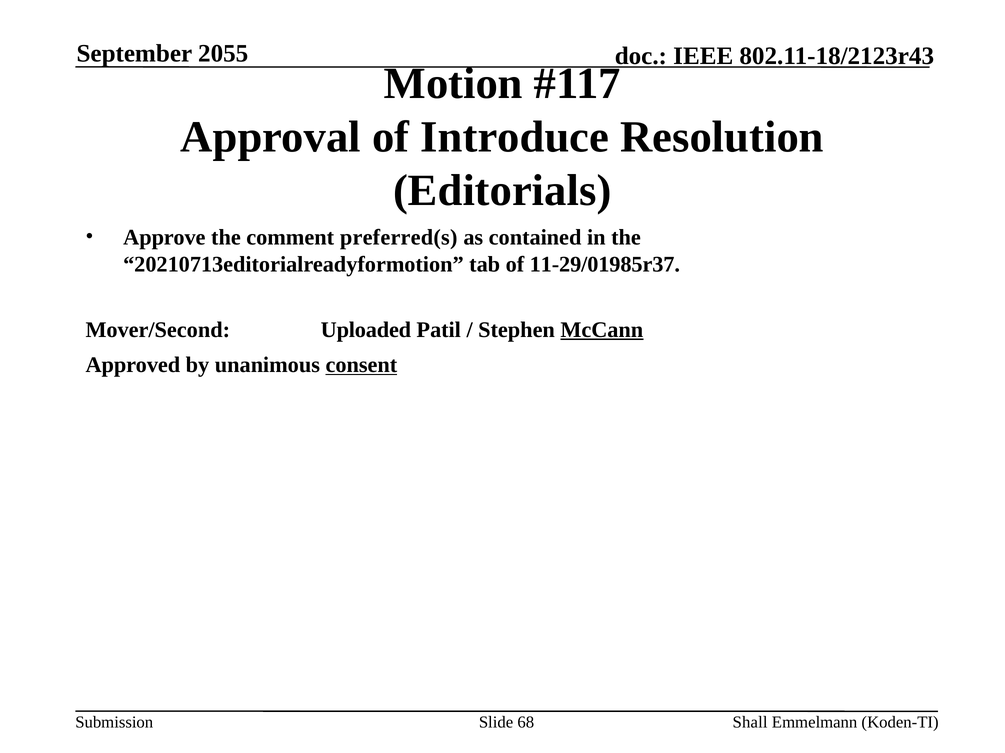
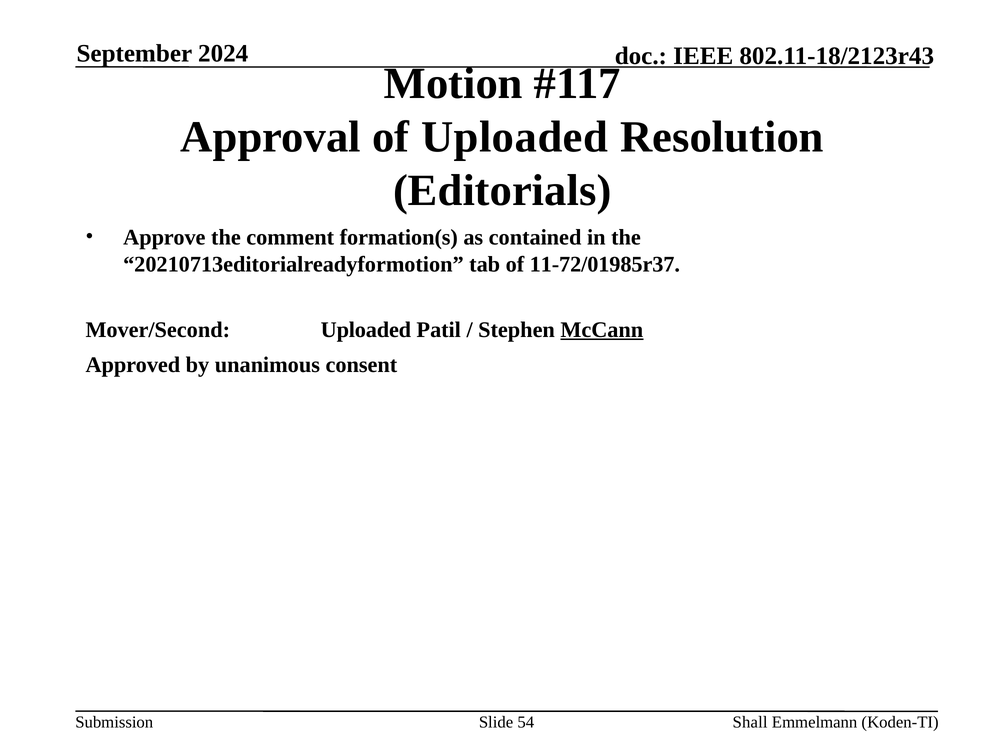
2055: 2055 -> 2024 (223, 53)
of Introduce: Introduce -> Uploaded (515, 137)
preferred(s: preferred(s -> formation(s (399, 238)
11-29/01985r37: 11-29/01985r37 -> 11-72/01985r37 (605, 265)
consent underline: present -> none (361, 365)
68: 68 -> 54 (526, 723)
